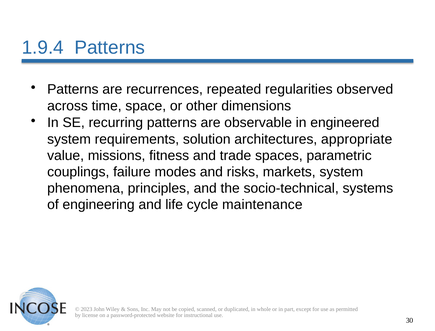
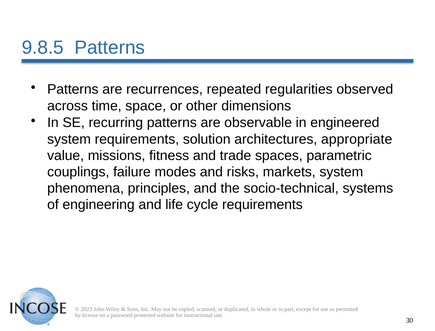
1.9.4: 1.9.4 -> 9.8.5 (43, 48)
cycle maintenance: maintenance -> requirements (262, 205)
